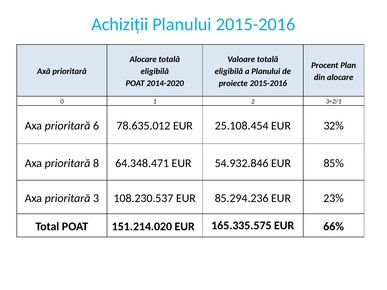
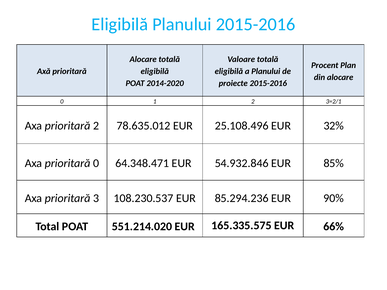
Achiziții: Achiziții -> Eligibilă (120, 24)
prioritară 6: 6 -> 2 (96, 126)
25.108.454: 25.108.454 -> 25.108.496 (242, 126)
prioritară 8: 8 -> 0 (96, 163)
23%: 23% -> 90% (334, 198)
151.214.020: 151.214.020 -> 551.214.020 (142, 227)
